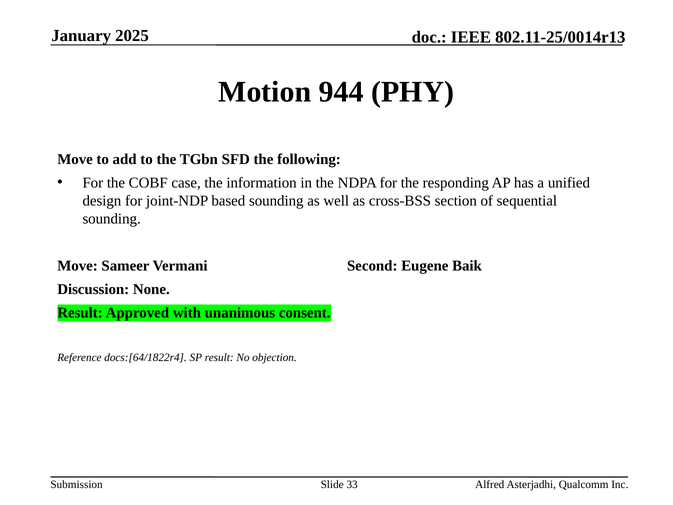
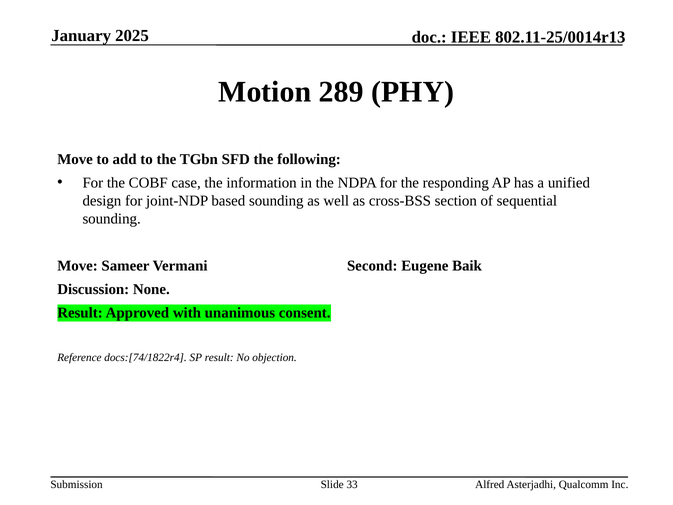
944: 944 -> 289 (341, 92)
docs:[64/1822r4: docs:[64/1822r4 -> docs:[74/1822r4 (146, 357)
